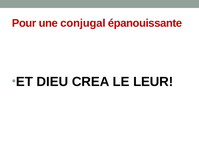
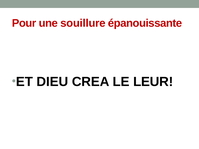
conjugal: conjugal -> souillure (83, 23)
